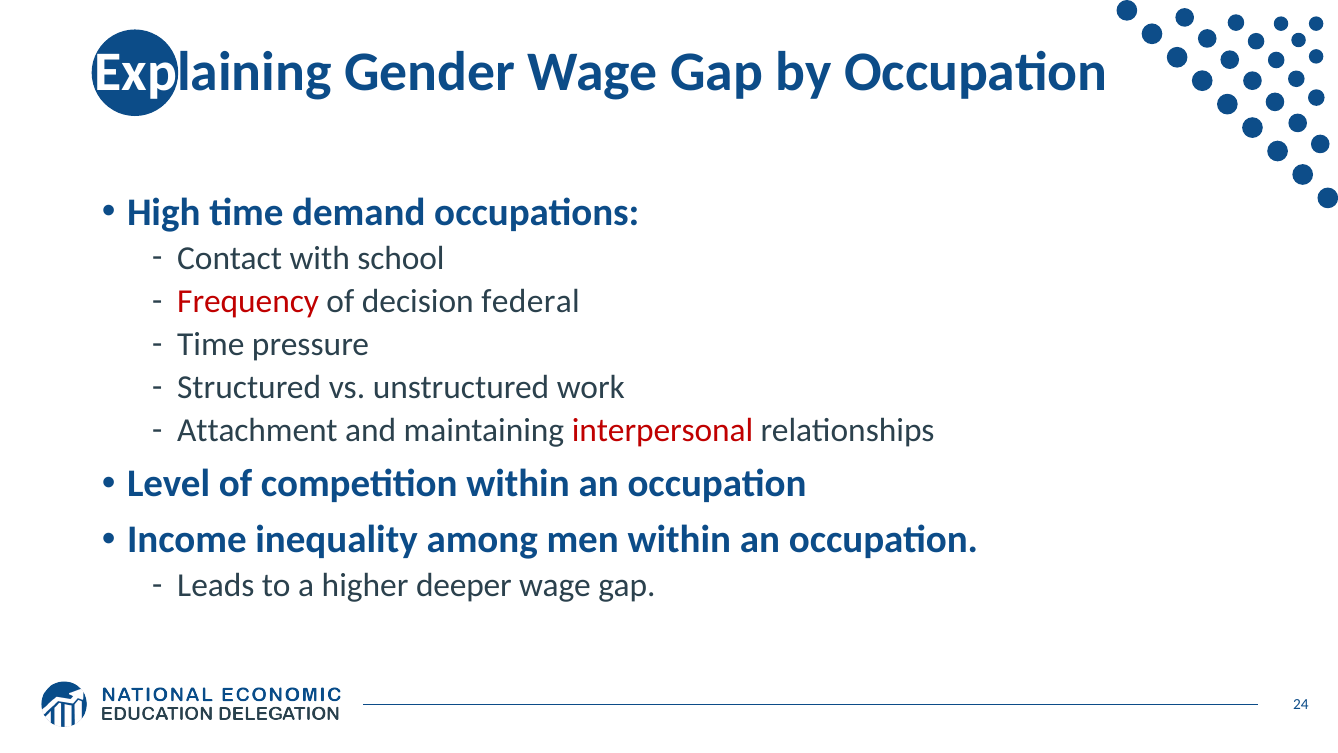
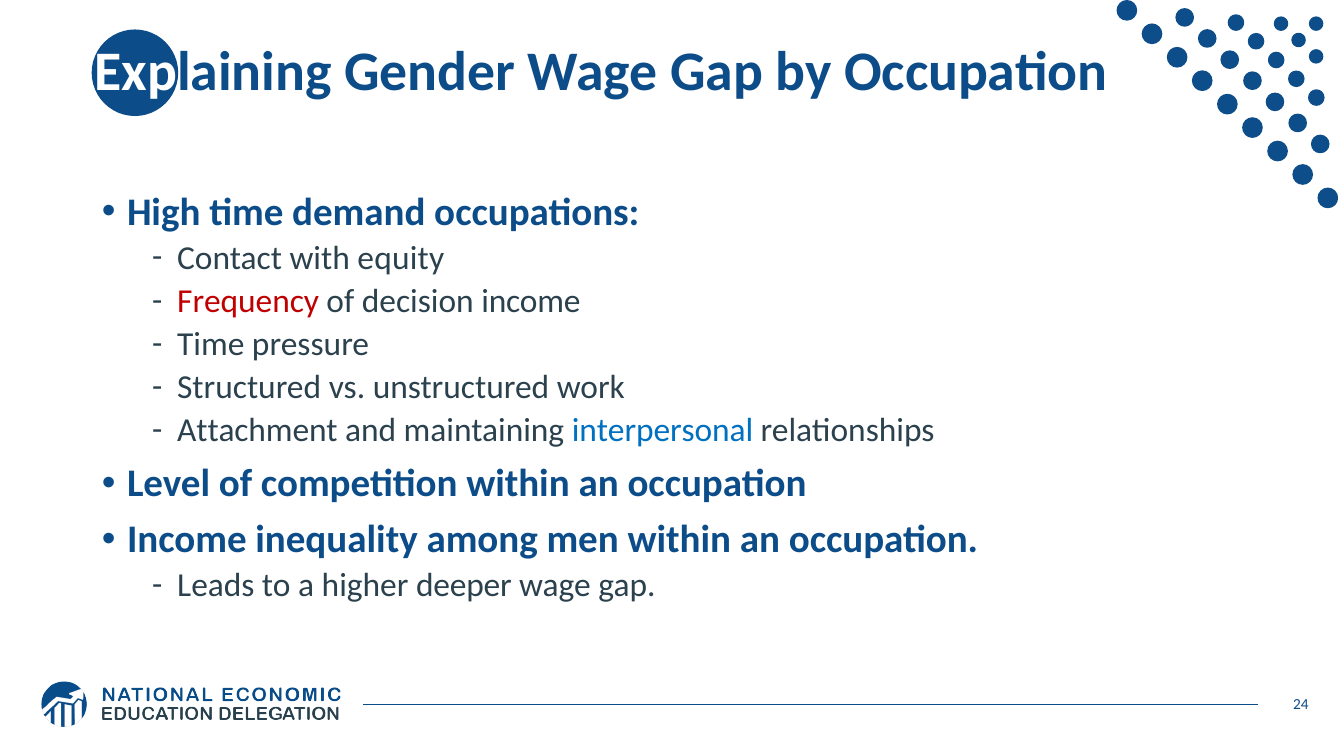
school: school -> equity (401, 258)
decision federal: federal -> income (531, 301)
interpersonal colour: red -> blue (663, 431)
